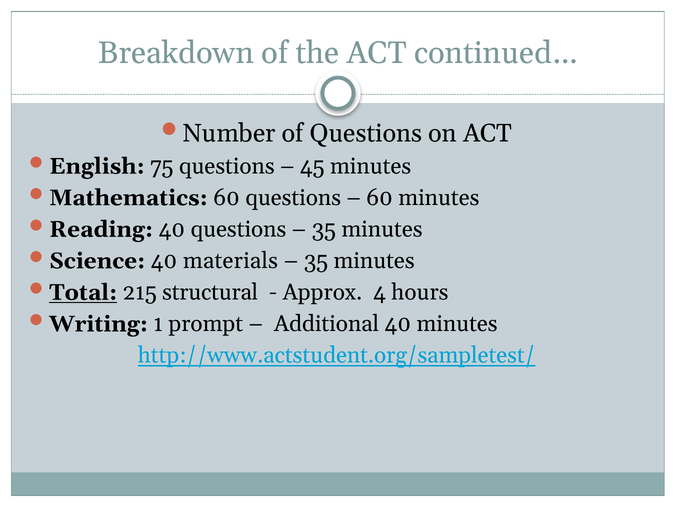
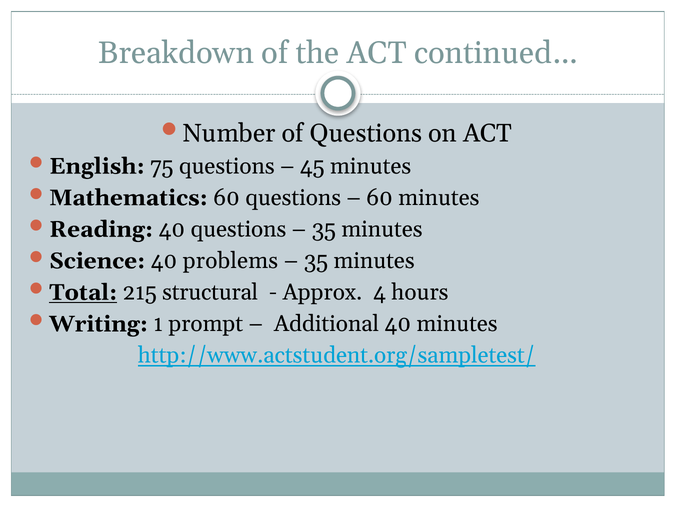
materials: materials -> problems (230, 261)
